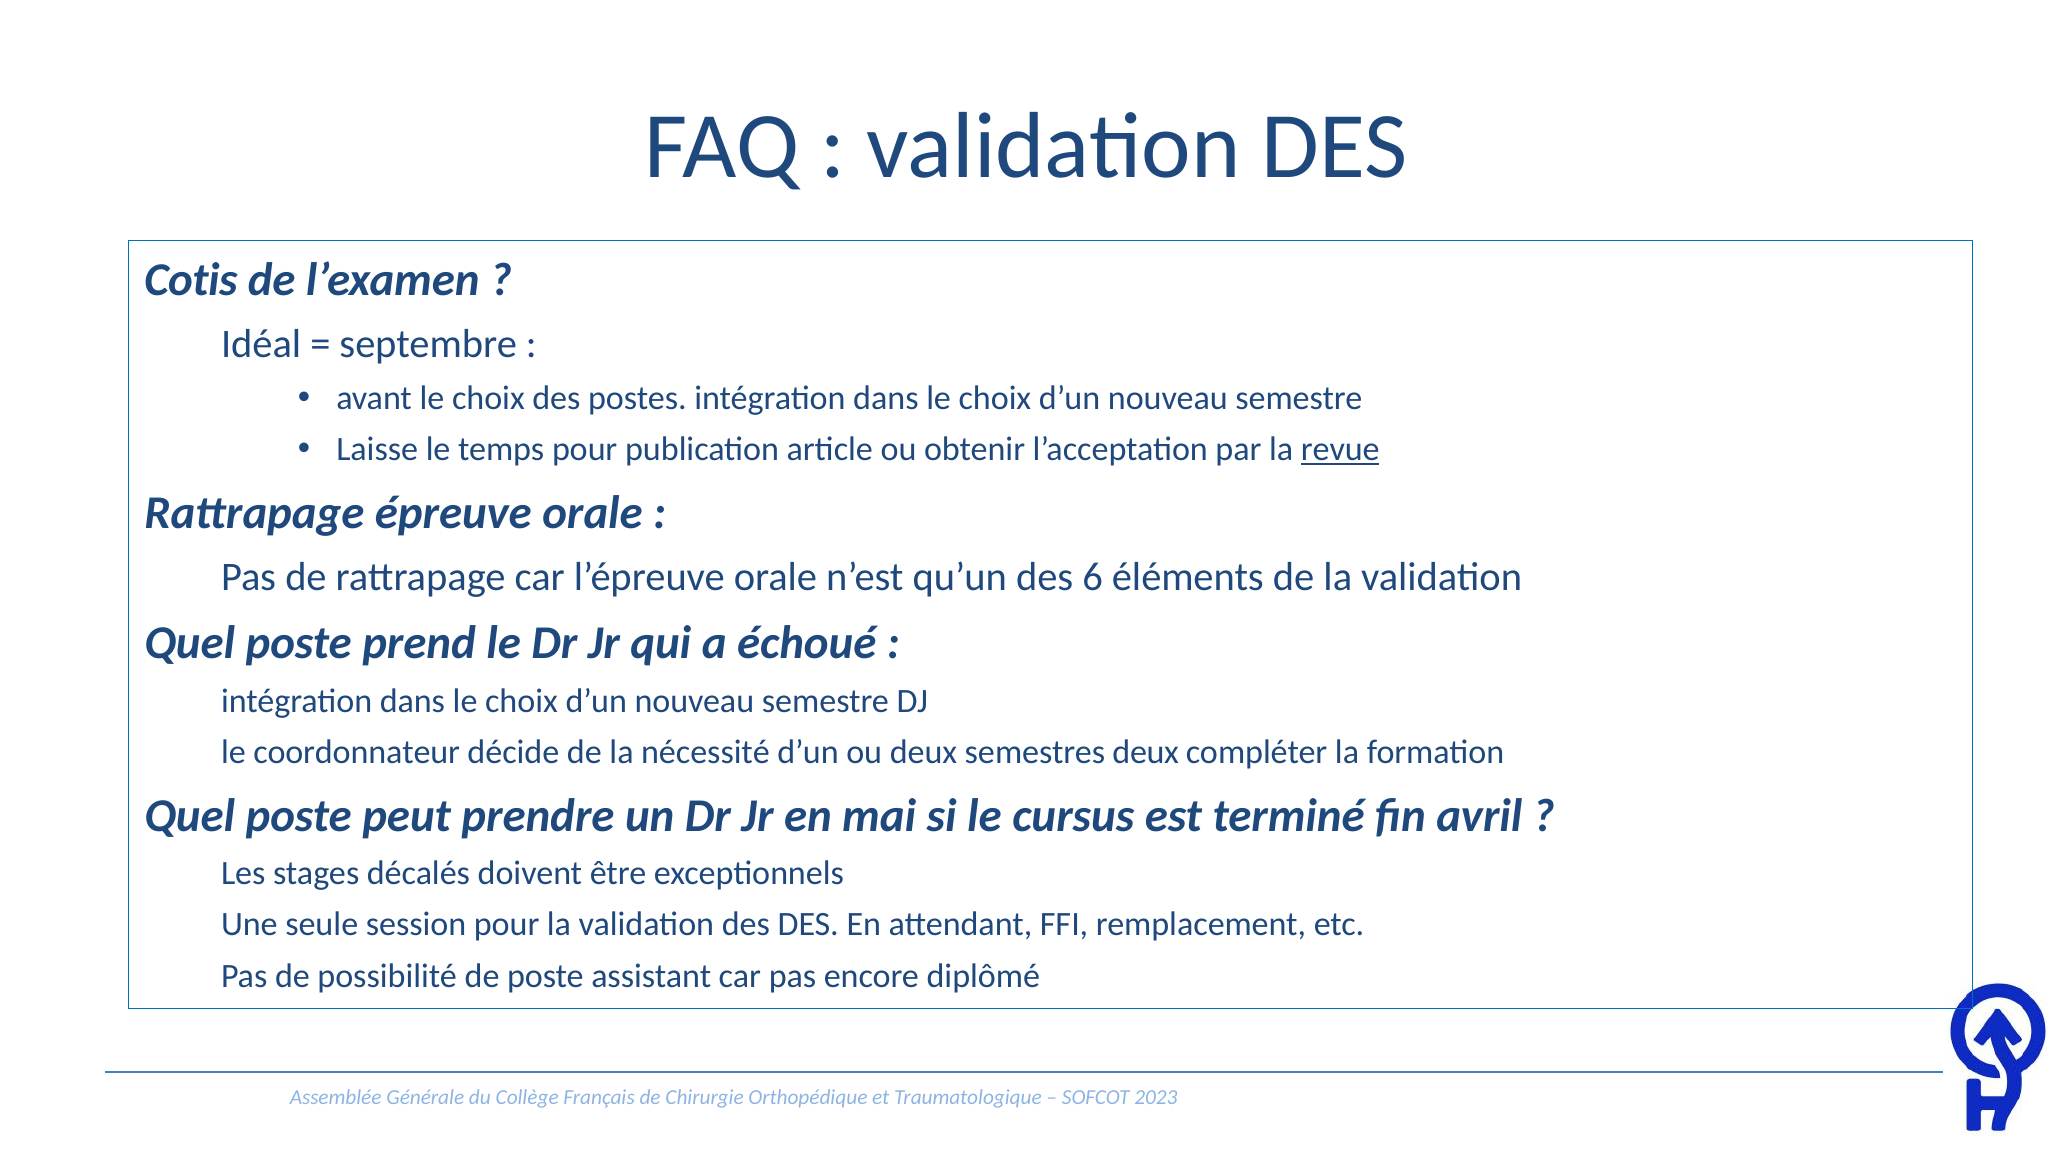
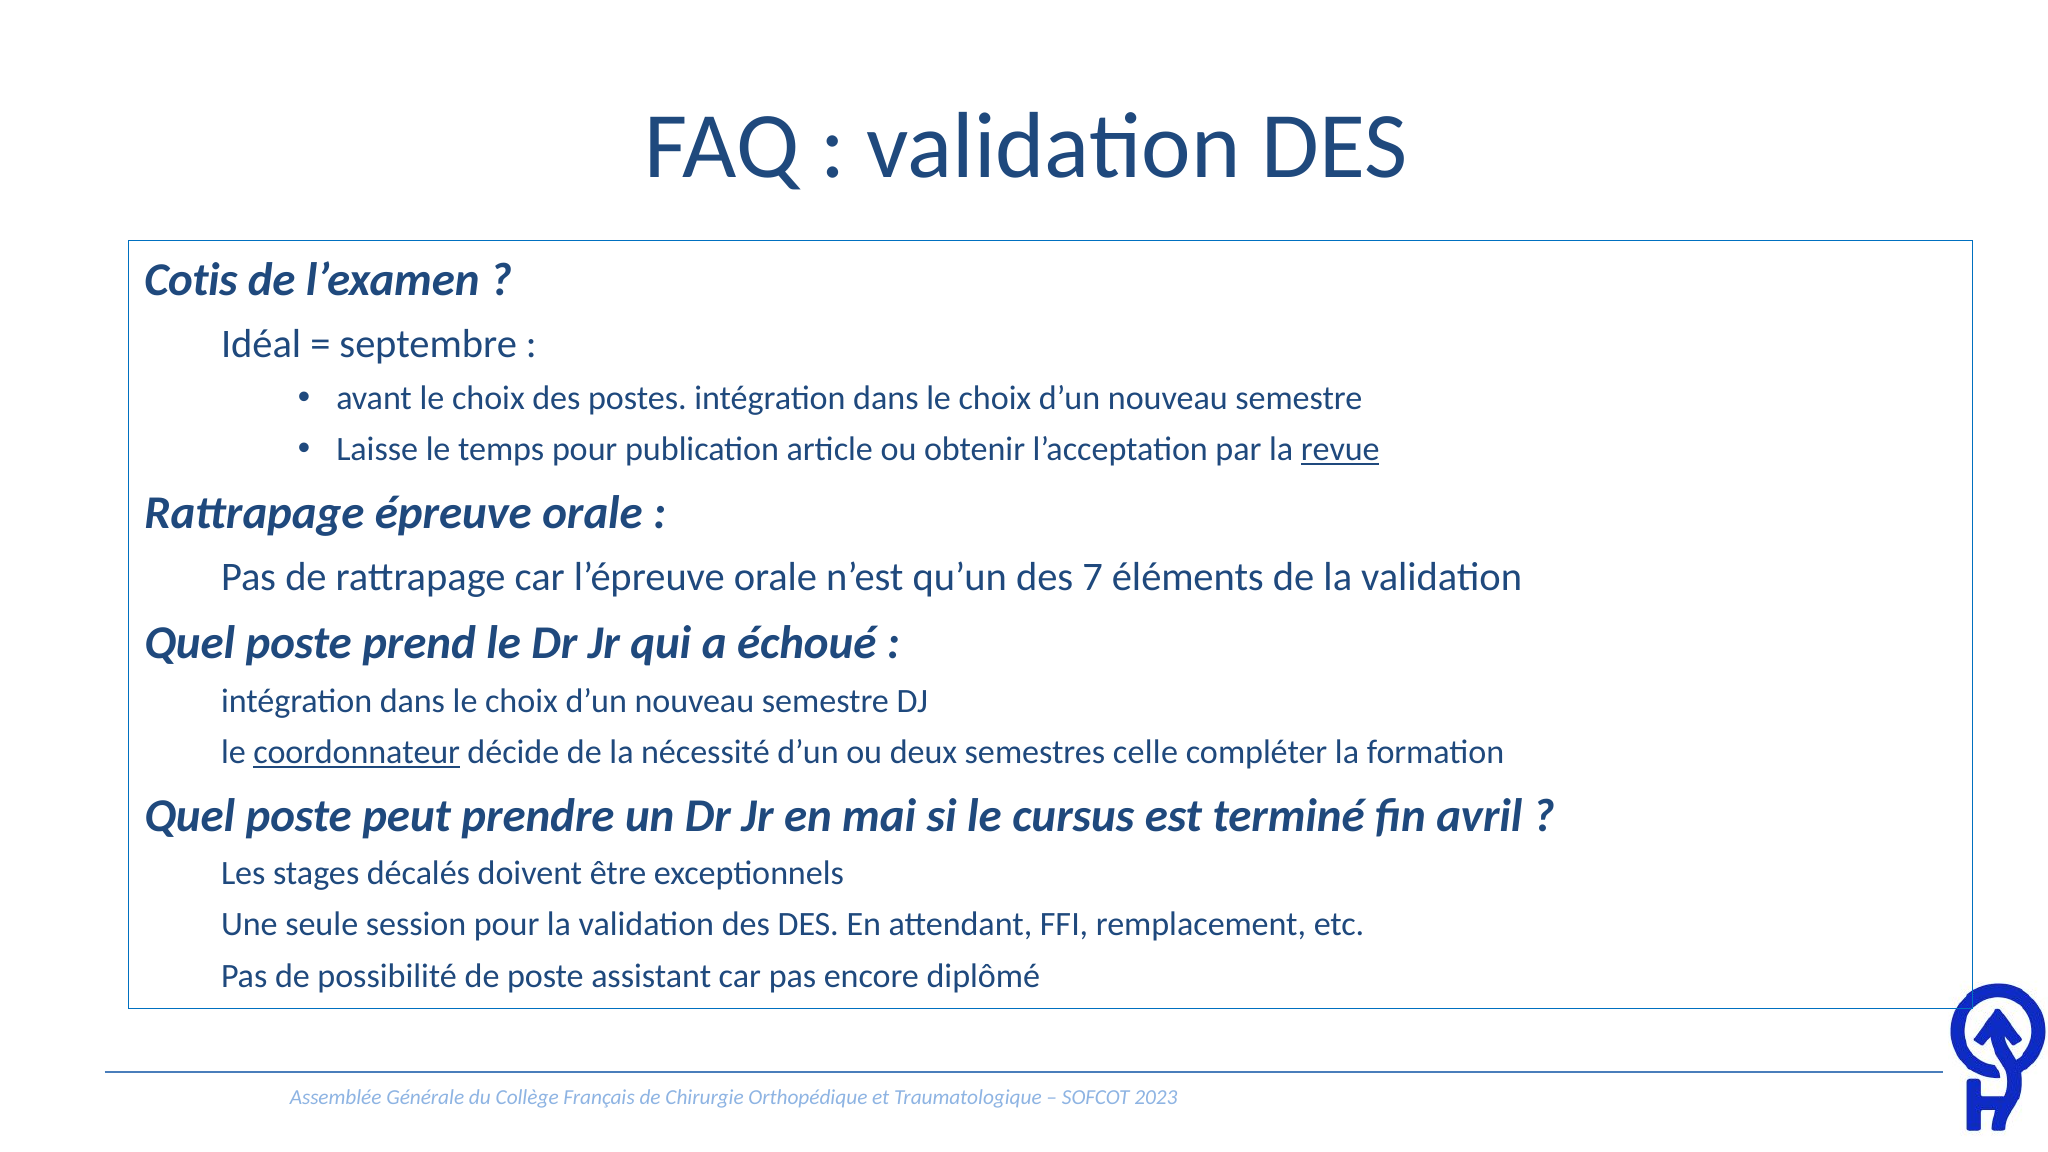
6: 6 -> 7 (1093, 577)
coordonnateur underline: none -> present (357, 752)
semestres deux: deux -> celle (1145, 752)
